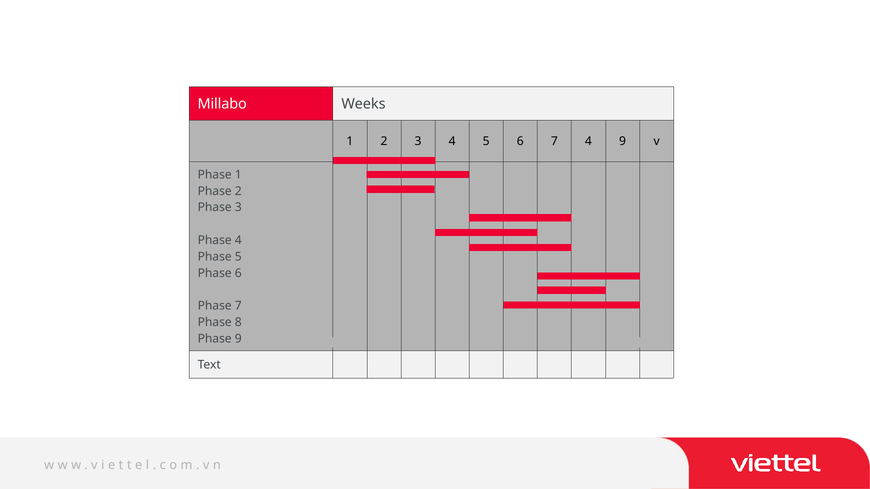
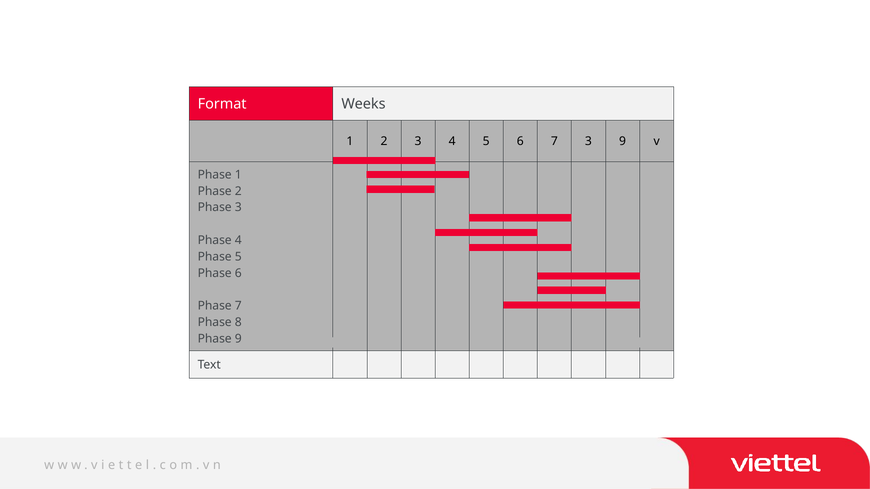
Millabo: Millabo -> Format (222, 104)
7 4: 4 -> 3 (588, 142)
